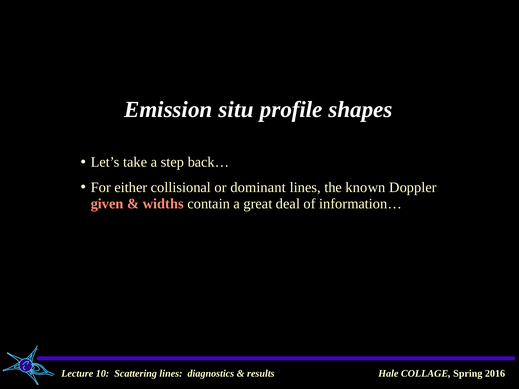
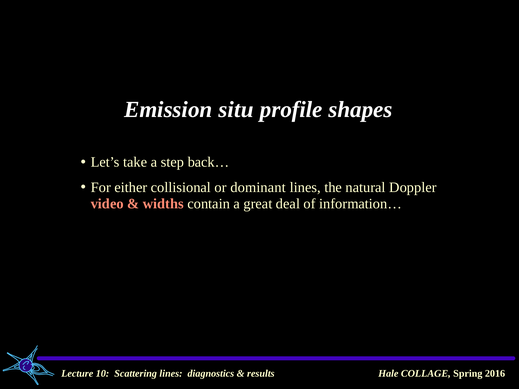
known: known -> natural (366, 187)
given: given -> video (107, 204)
